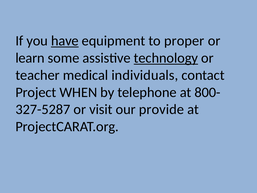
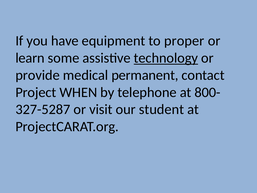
have underline: present -> none (65, 41)
teacher: teacher -> provide (38, 75)
individuals: individuals -> permanent (145, 75)
provide: provide -> student (161, 109)
